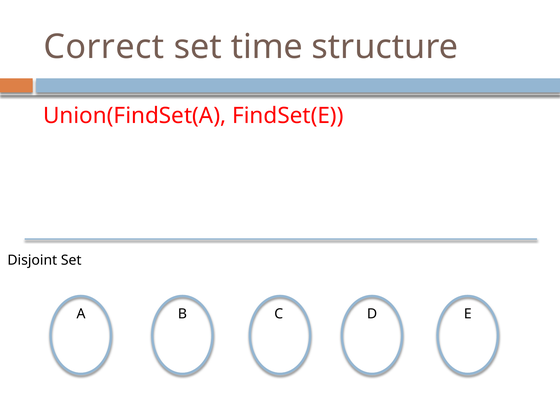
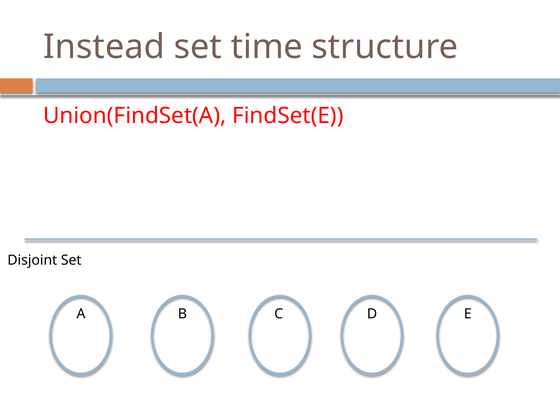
Correct: Correct -> Instead (104, 47)
